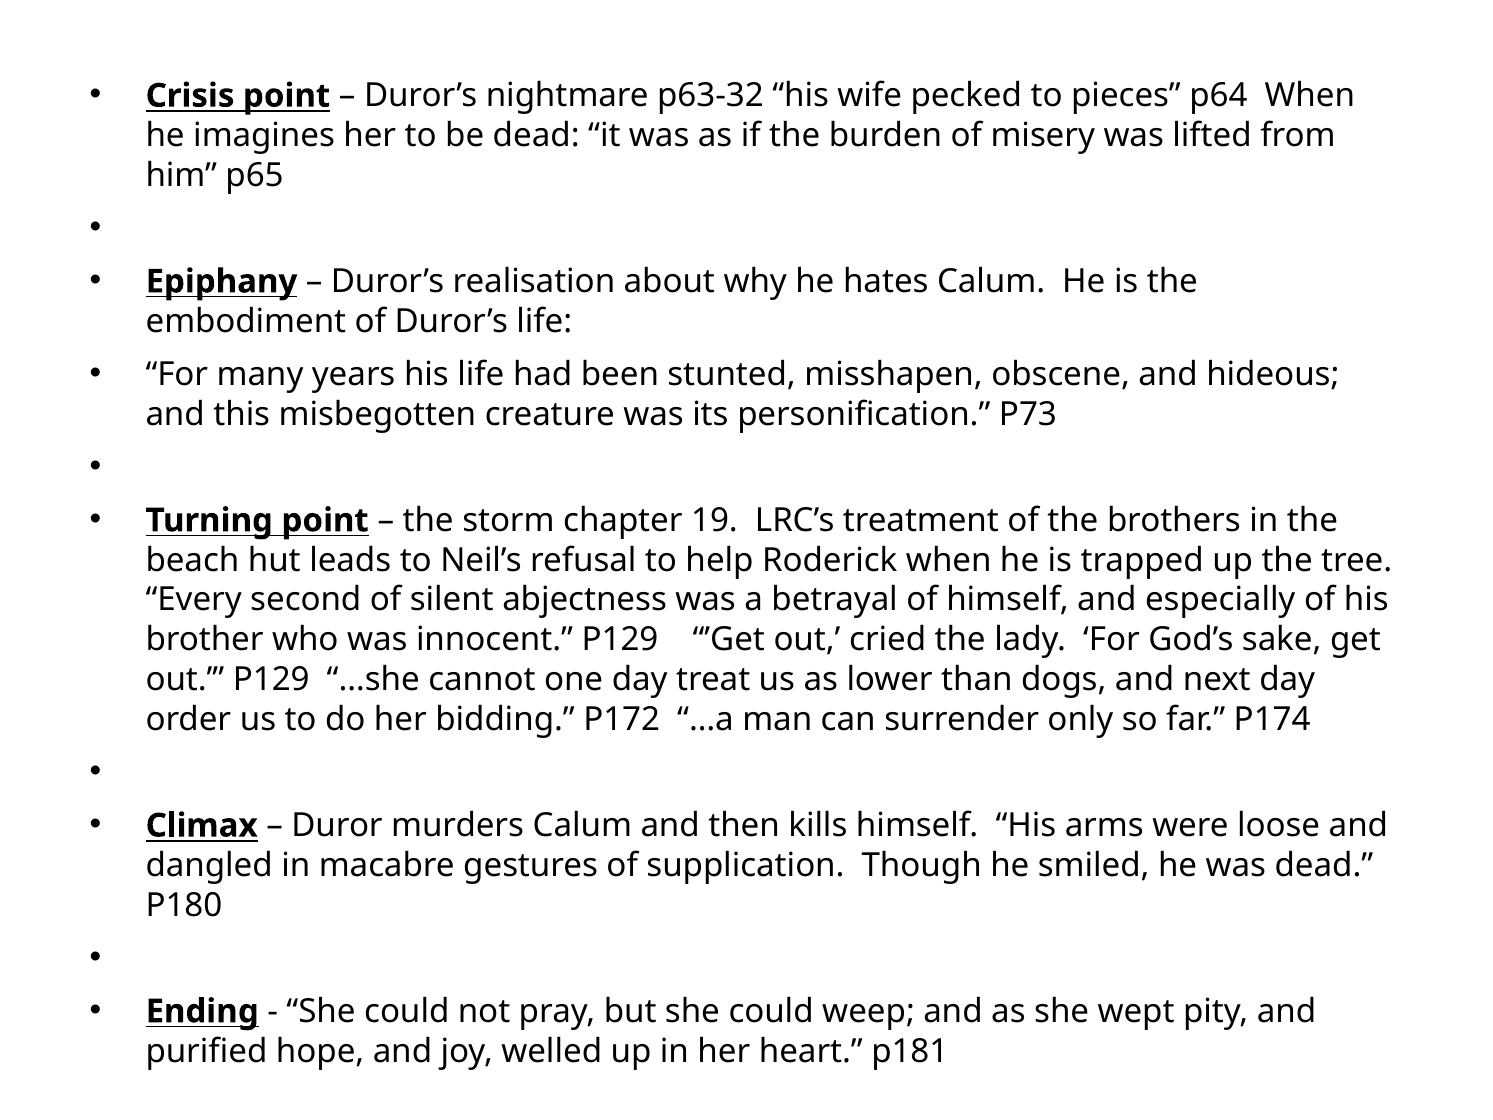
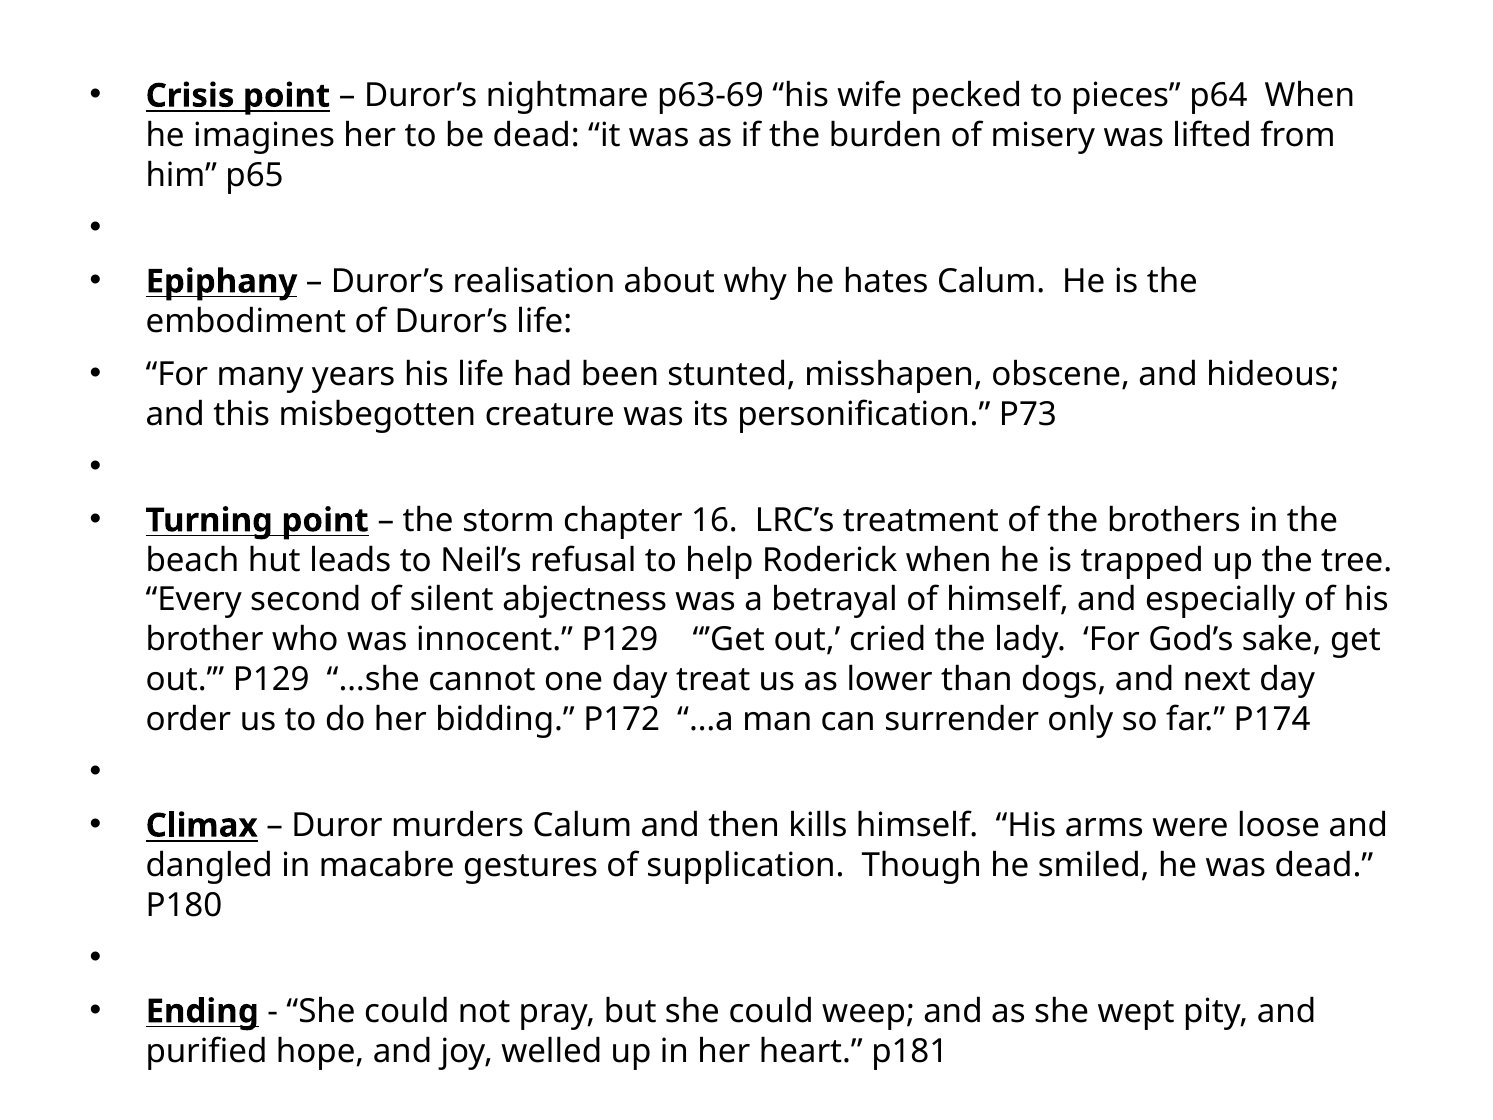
p63-32: p63-32 -> p63-69 (710, 96)
19: 19 -> 16 (714, 520)
